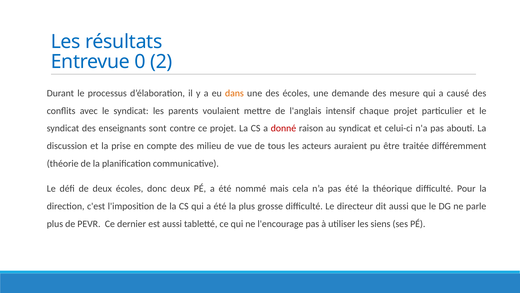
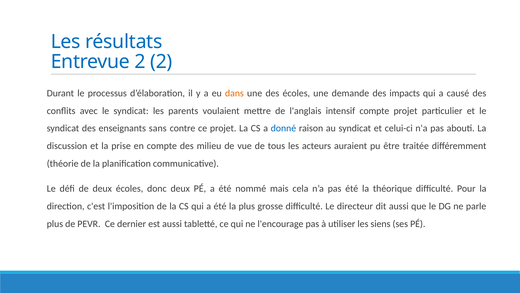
Entrevue 0: 0 -> 2 (140, 62)
mesure: mesure -> impacts (405, 93)
intensif chaque: chaque -> compte (374, 111)
sont: sont -> sans (158, 128)
donné colour: red -> blue (283, 128)
